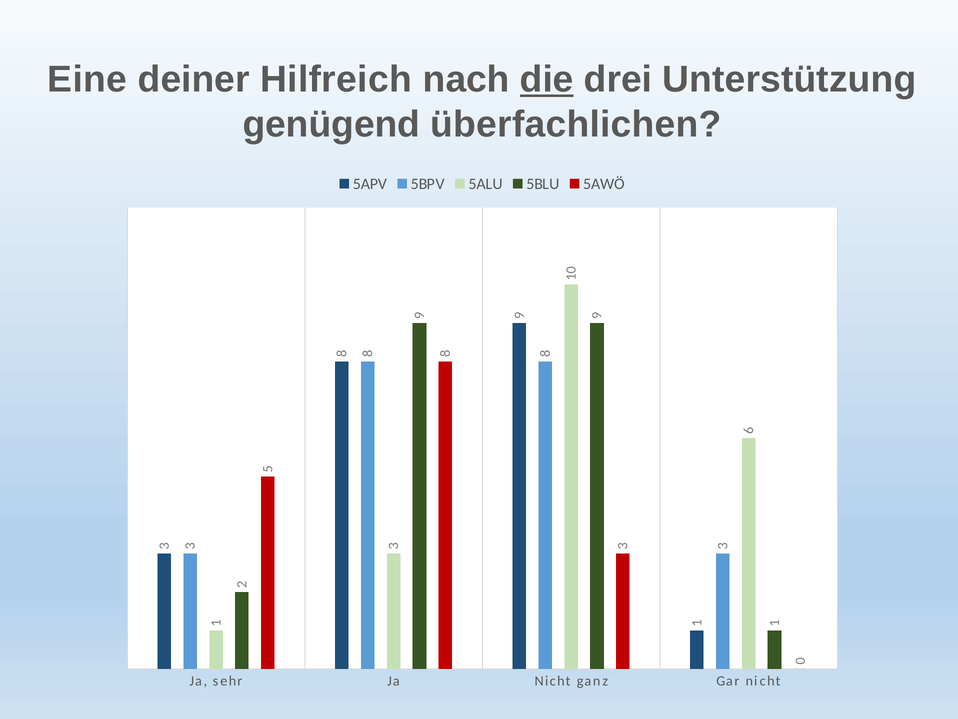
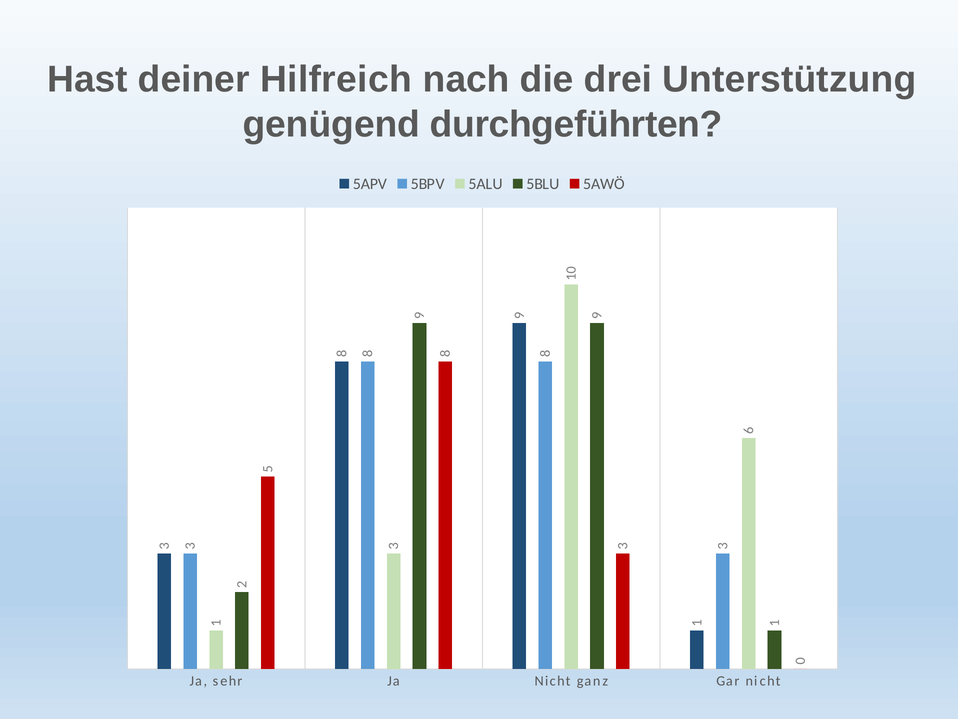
Eine: Eine -> Hast (88, 80)
die underline: present -> none (547, 80)
überfachlichen: überfachlichen -> durchgeführten (576, 124)
